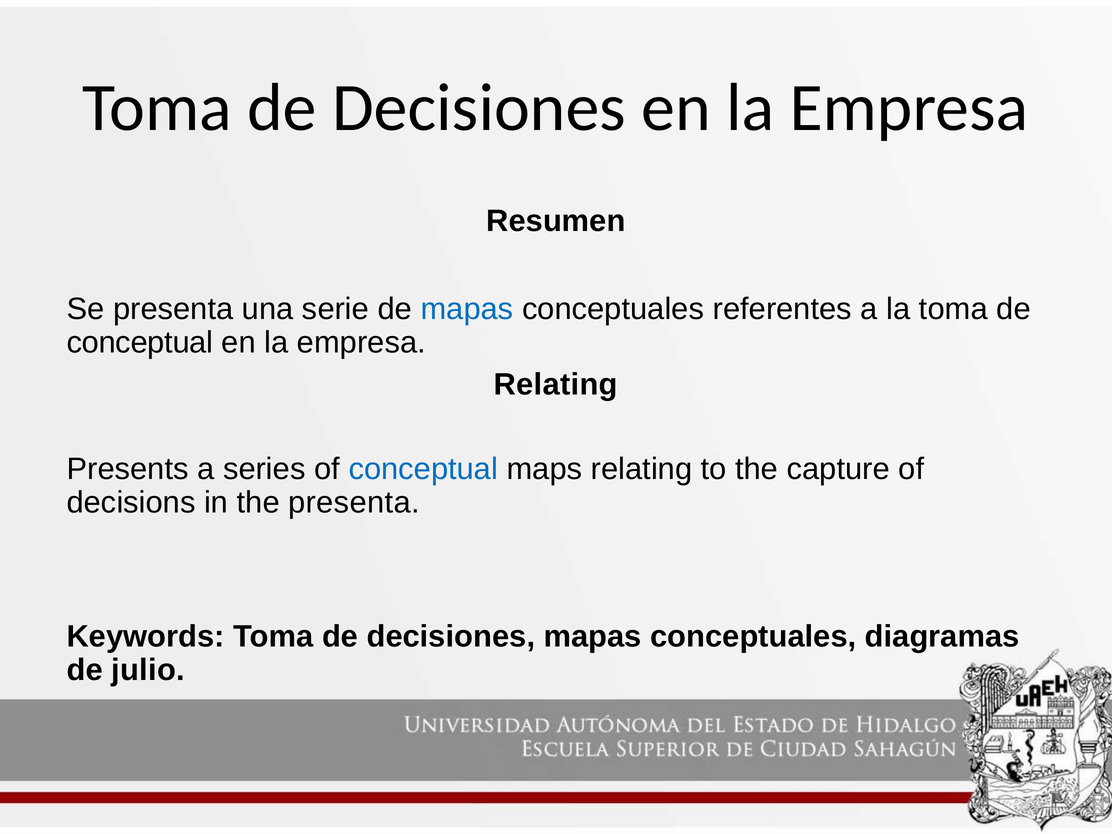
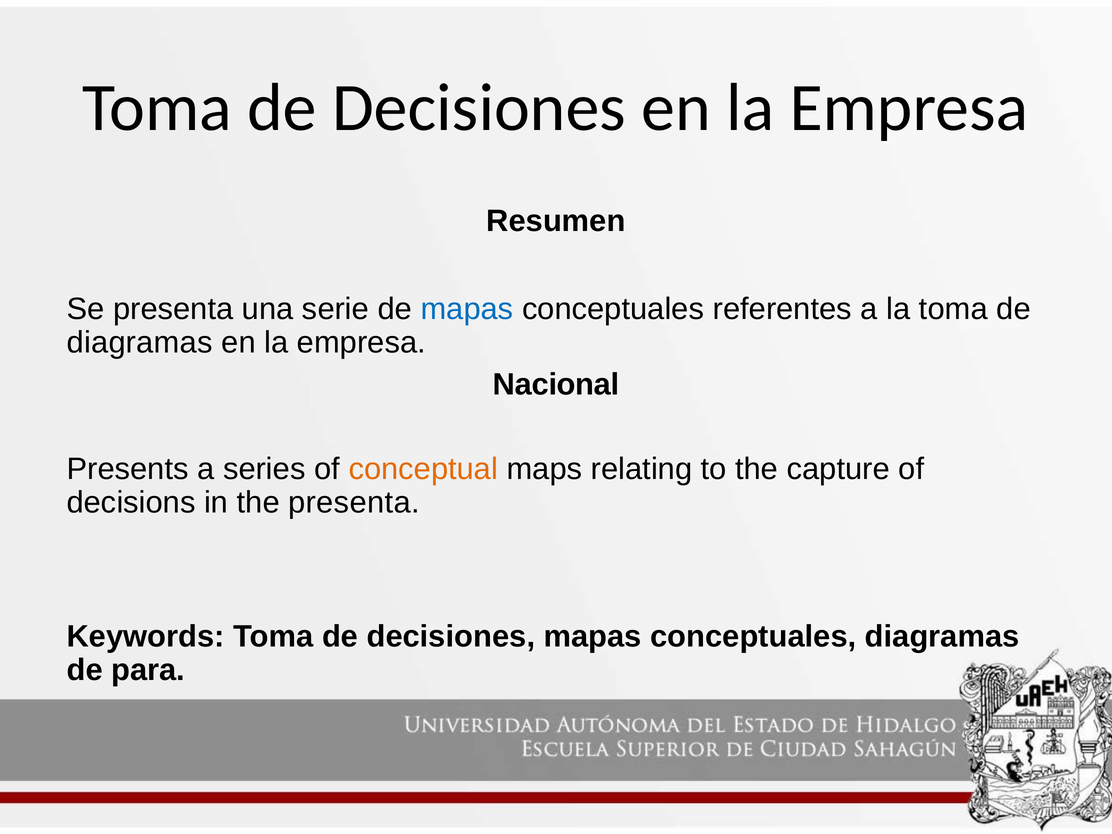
conceptual: conceptual -> diagramas (140, 342)
Relating: Relating -> Nacional (556, 385)
conceptual colour: blue -> orange (423, 469)
julio: julio -> para (148, 670)
